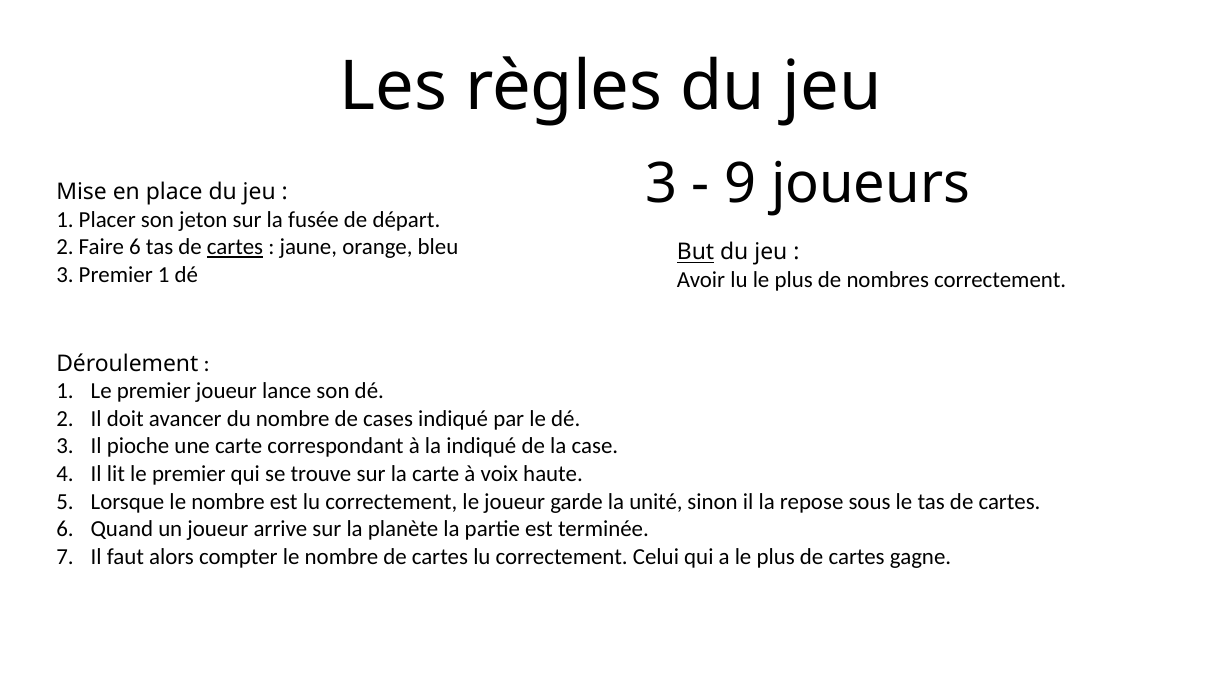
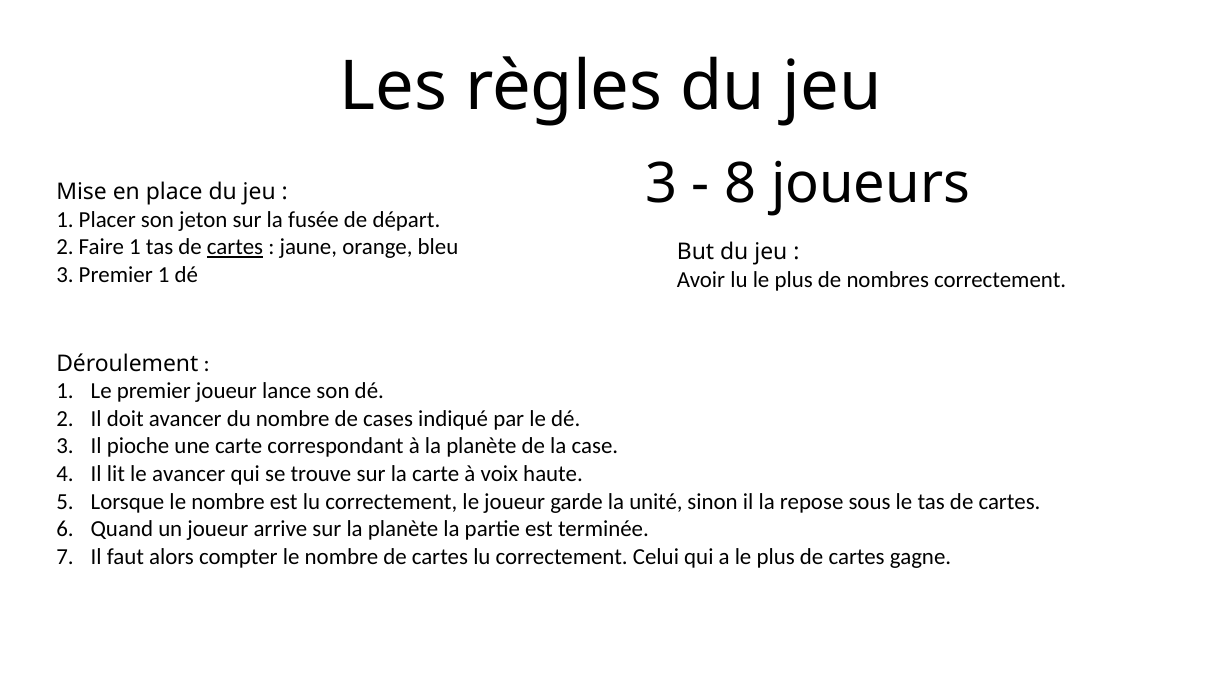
9: 9 -> 8 (740, 184)
Faire 6: 6 -> 1 (135, 247)
But underline: present -> none (696, 252)
à la indiqué: indiqué -> planète (481, 446)
lit le premier: premier -> avancer (189, 473)
